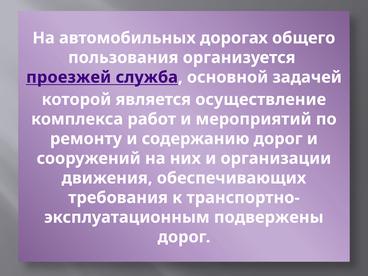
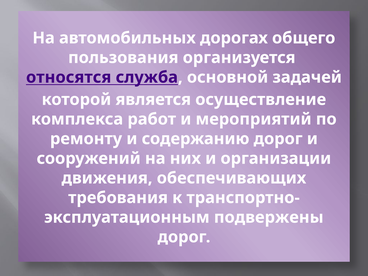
проезжей: проезжей -> относятся (69, 77)
